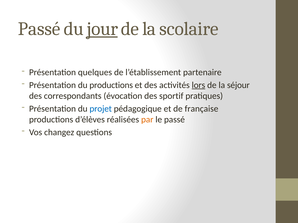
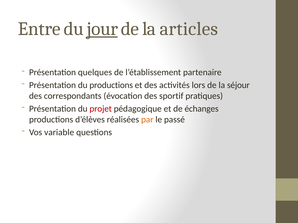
Passé: Passé -> Entre (39, 29)
scolaire: scolaire -> articles (189, 29)
lors underline: present -> none (198, 85)
projet colour: blue -> red (101, 109)
française: française -> échanges (202, 109)
changez: changez -> variable (59, 133)
